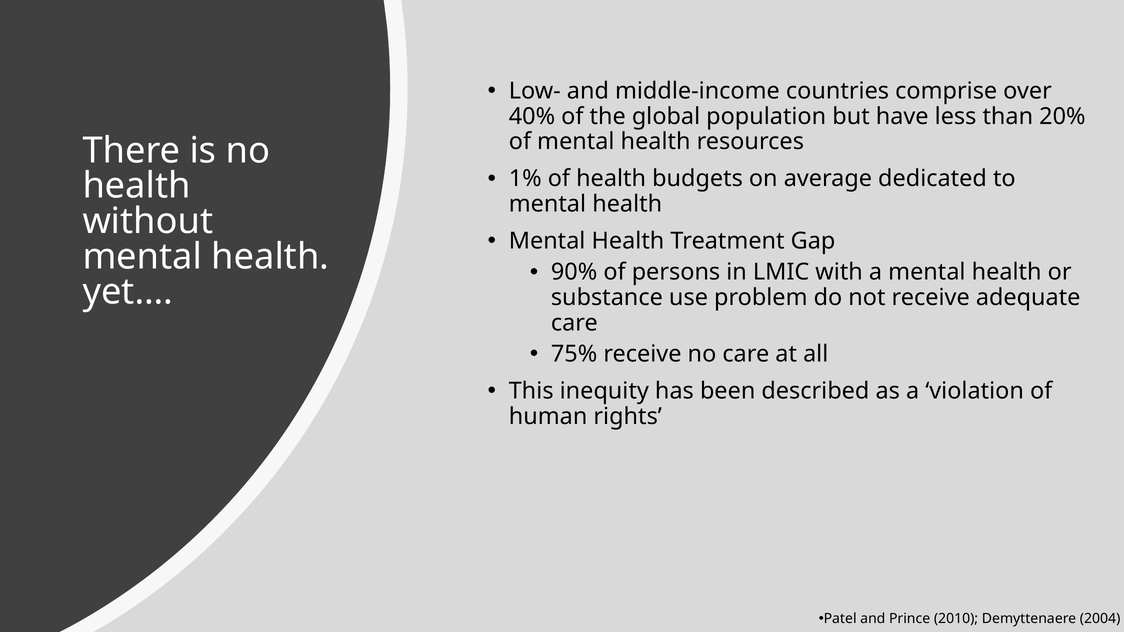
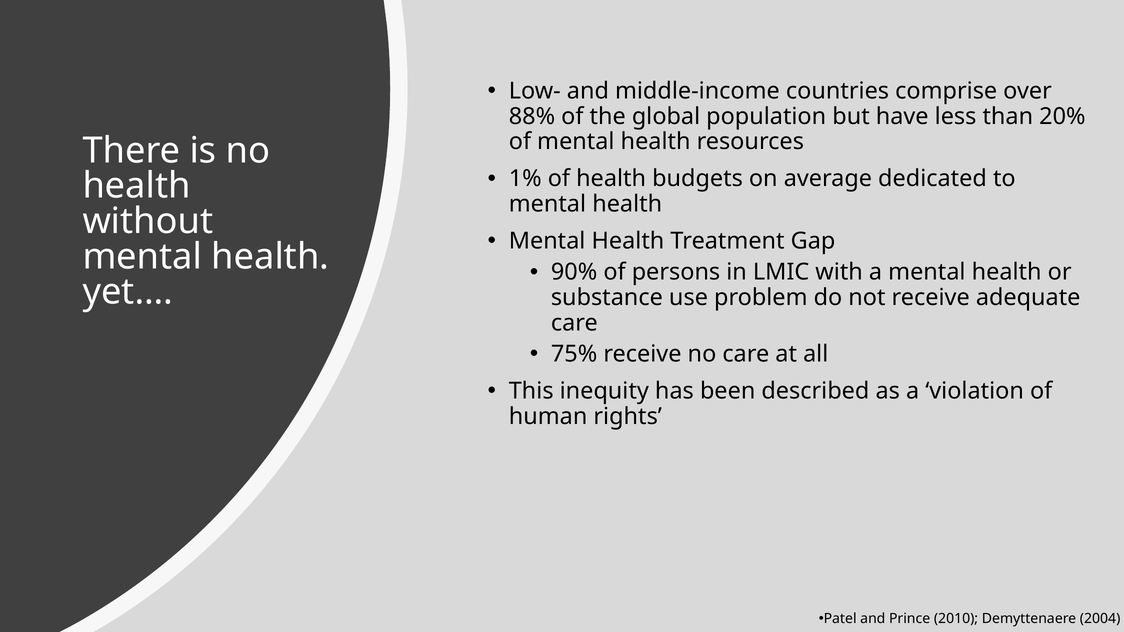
40%: 40% -> 88% (532, 116)
